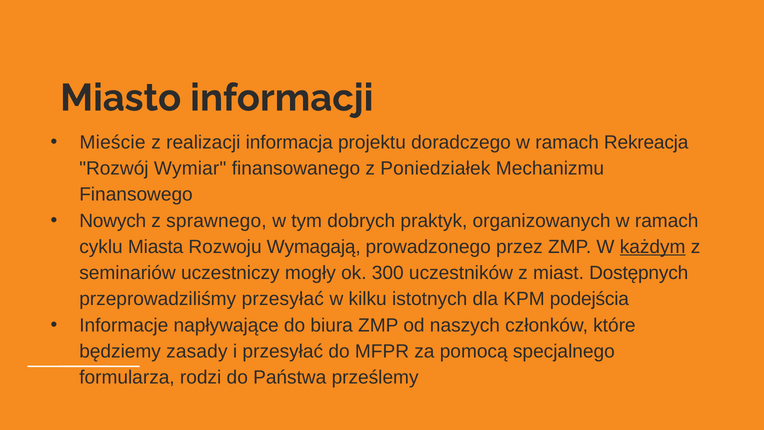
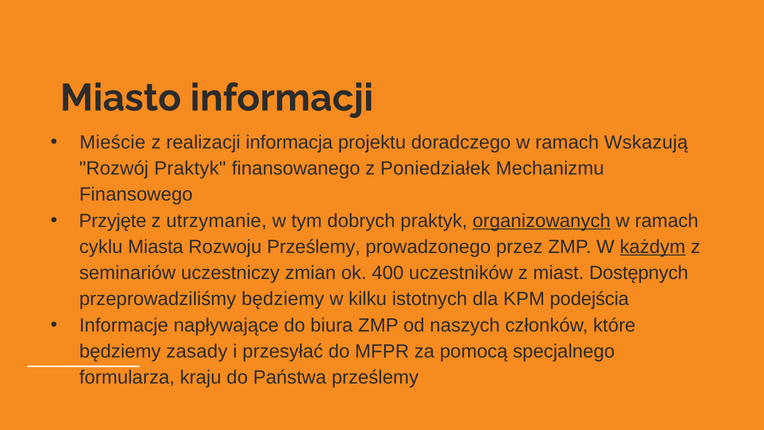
Rekreacja: Rekreacja -> Wskazują (646, 142)
Rozwój Wymiar: Wymiar -> Praktyk (190, 168)
Nowych: Nowych -> Przyjęte (113, 221)
sprawnego: sprawnego -> utrzymanie (216, 221)
organizowanych underline: none -> present (542, 221)
Rozwoju Wymagają: Wymagają -> Prześlemy (314, 247)
mogły: mogły -> zmian (310, 273)
300: 300 -> 400 (388, 273)
przeprowadziliśmy przesyłać: przesyłać -> będziemy (283, 299)
rodzi: rodzi -> kraju (201, 377)
